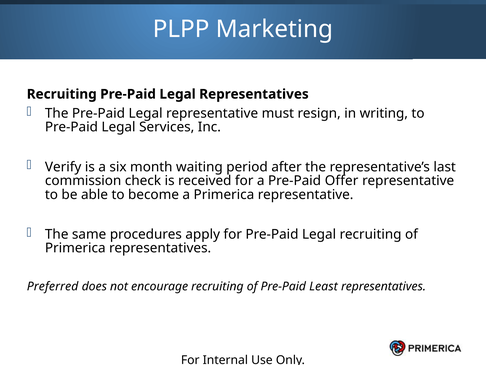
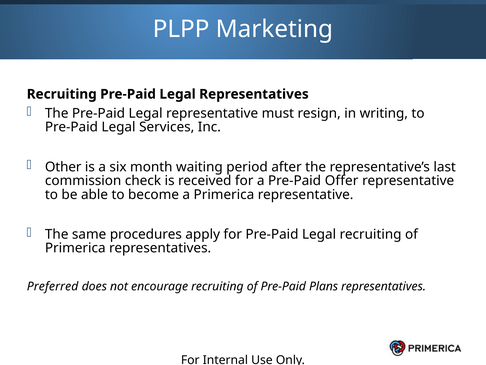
Verify: Verify -> Other (63, 167)
Least: Least -> Plans (324, 286)
